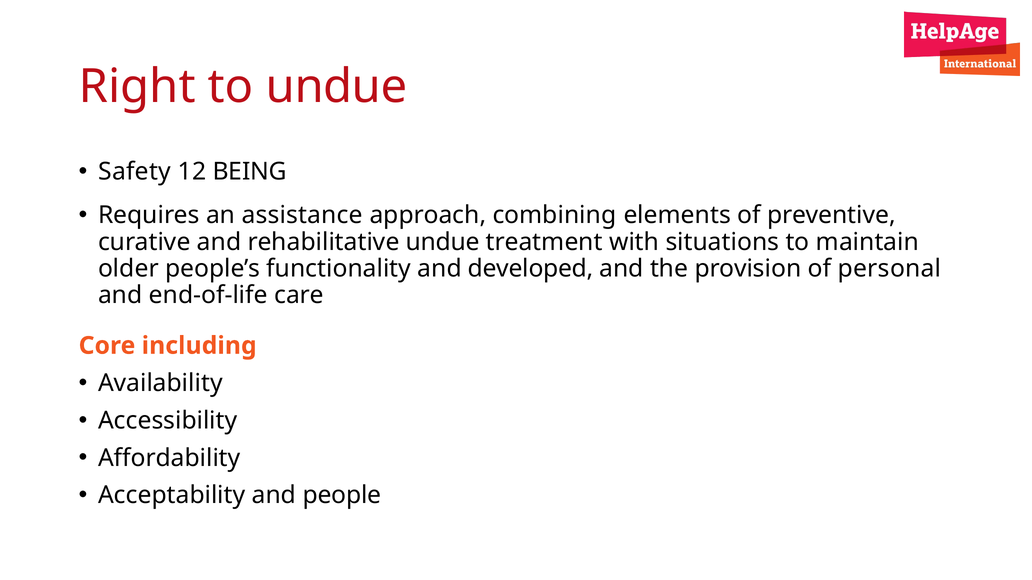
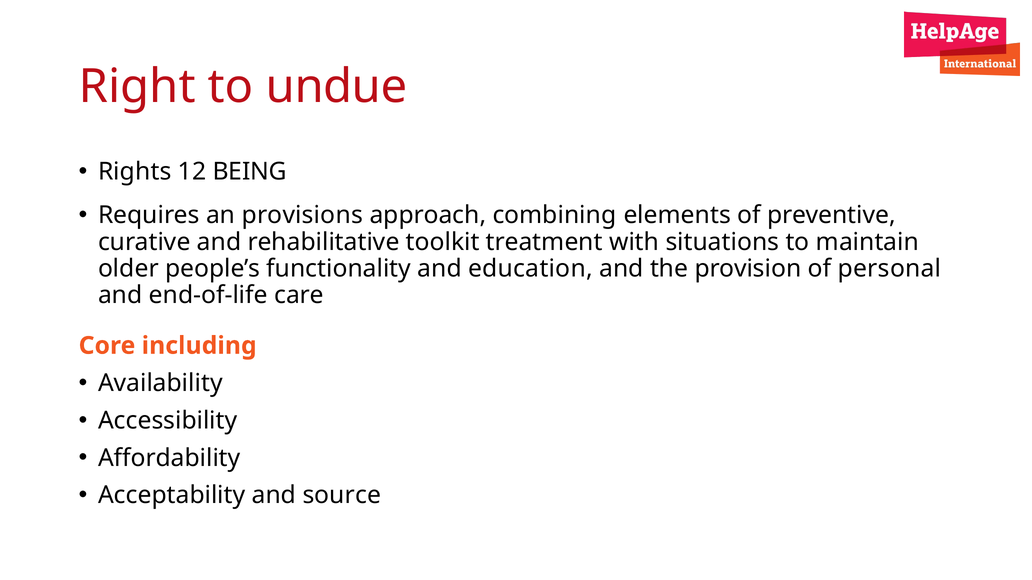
Safety: Safety -> Rights (135, 172)
assistance: assistance -> provisions (302, 216)
rehabilitative undue: undue -> toolkit (443, 242)
developed: developed -> education (530, 269)
people: people -> source (342, 496)
